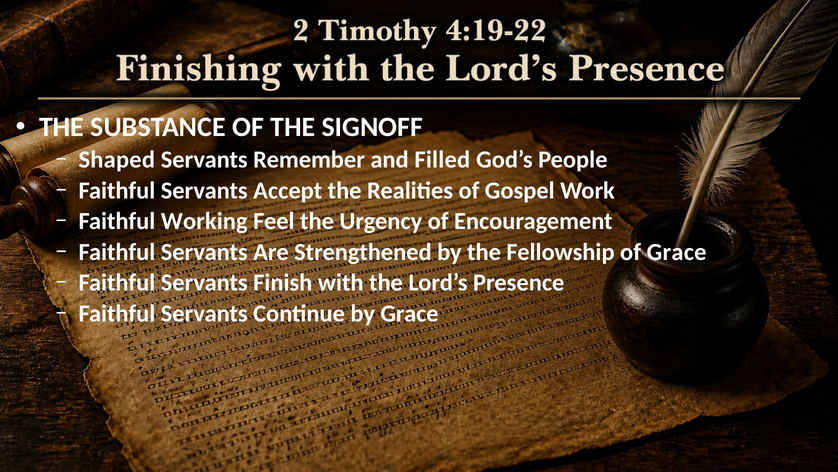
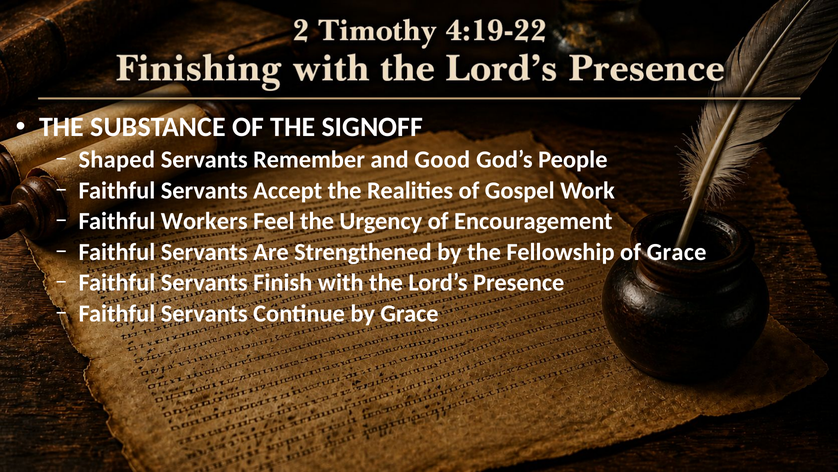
Filled: Filled -> Good (442, 160)
Working: Working -> Workers (204, 221)
